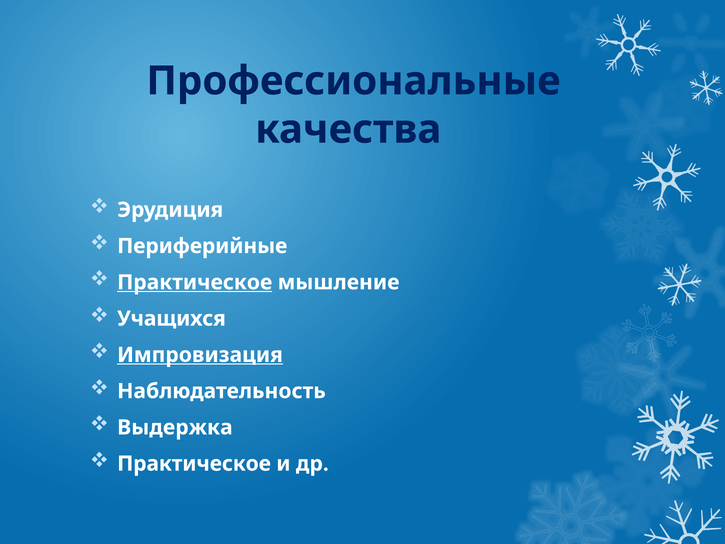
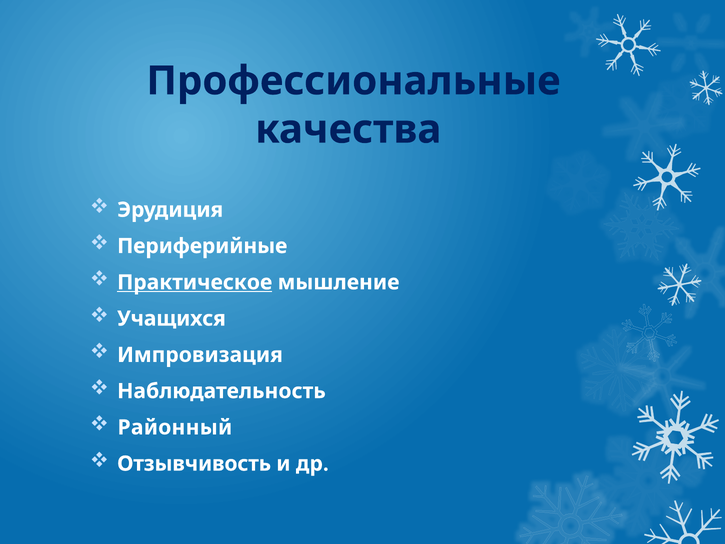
Импровизация underline: present -> none (200, 355)
Выдержка: Выдержка -> Районный (175, 427)
Практическое: Практическое -> Отзывчивость (194, 463)
